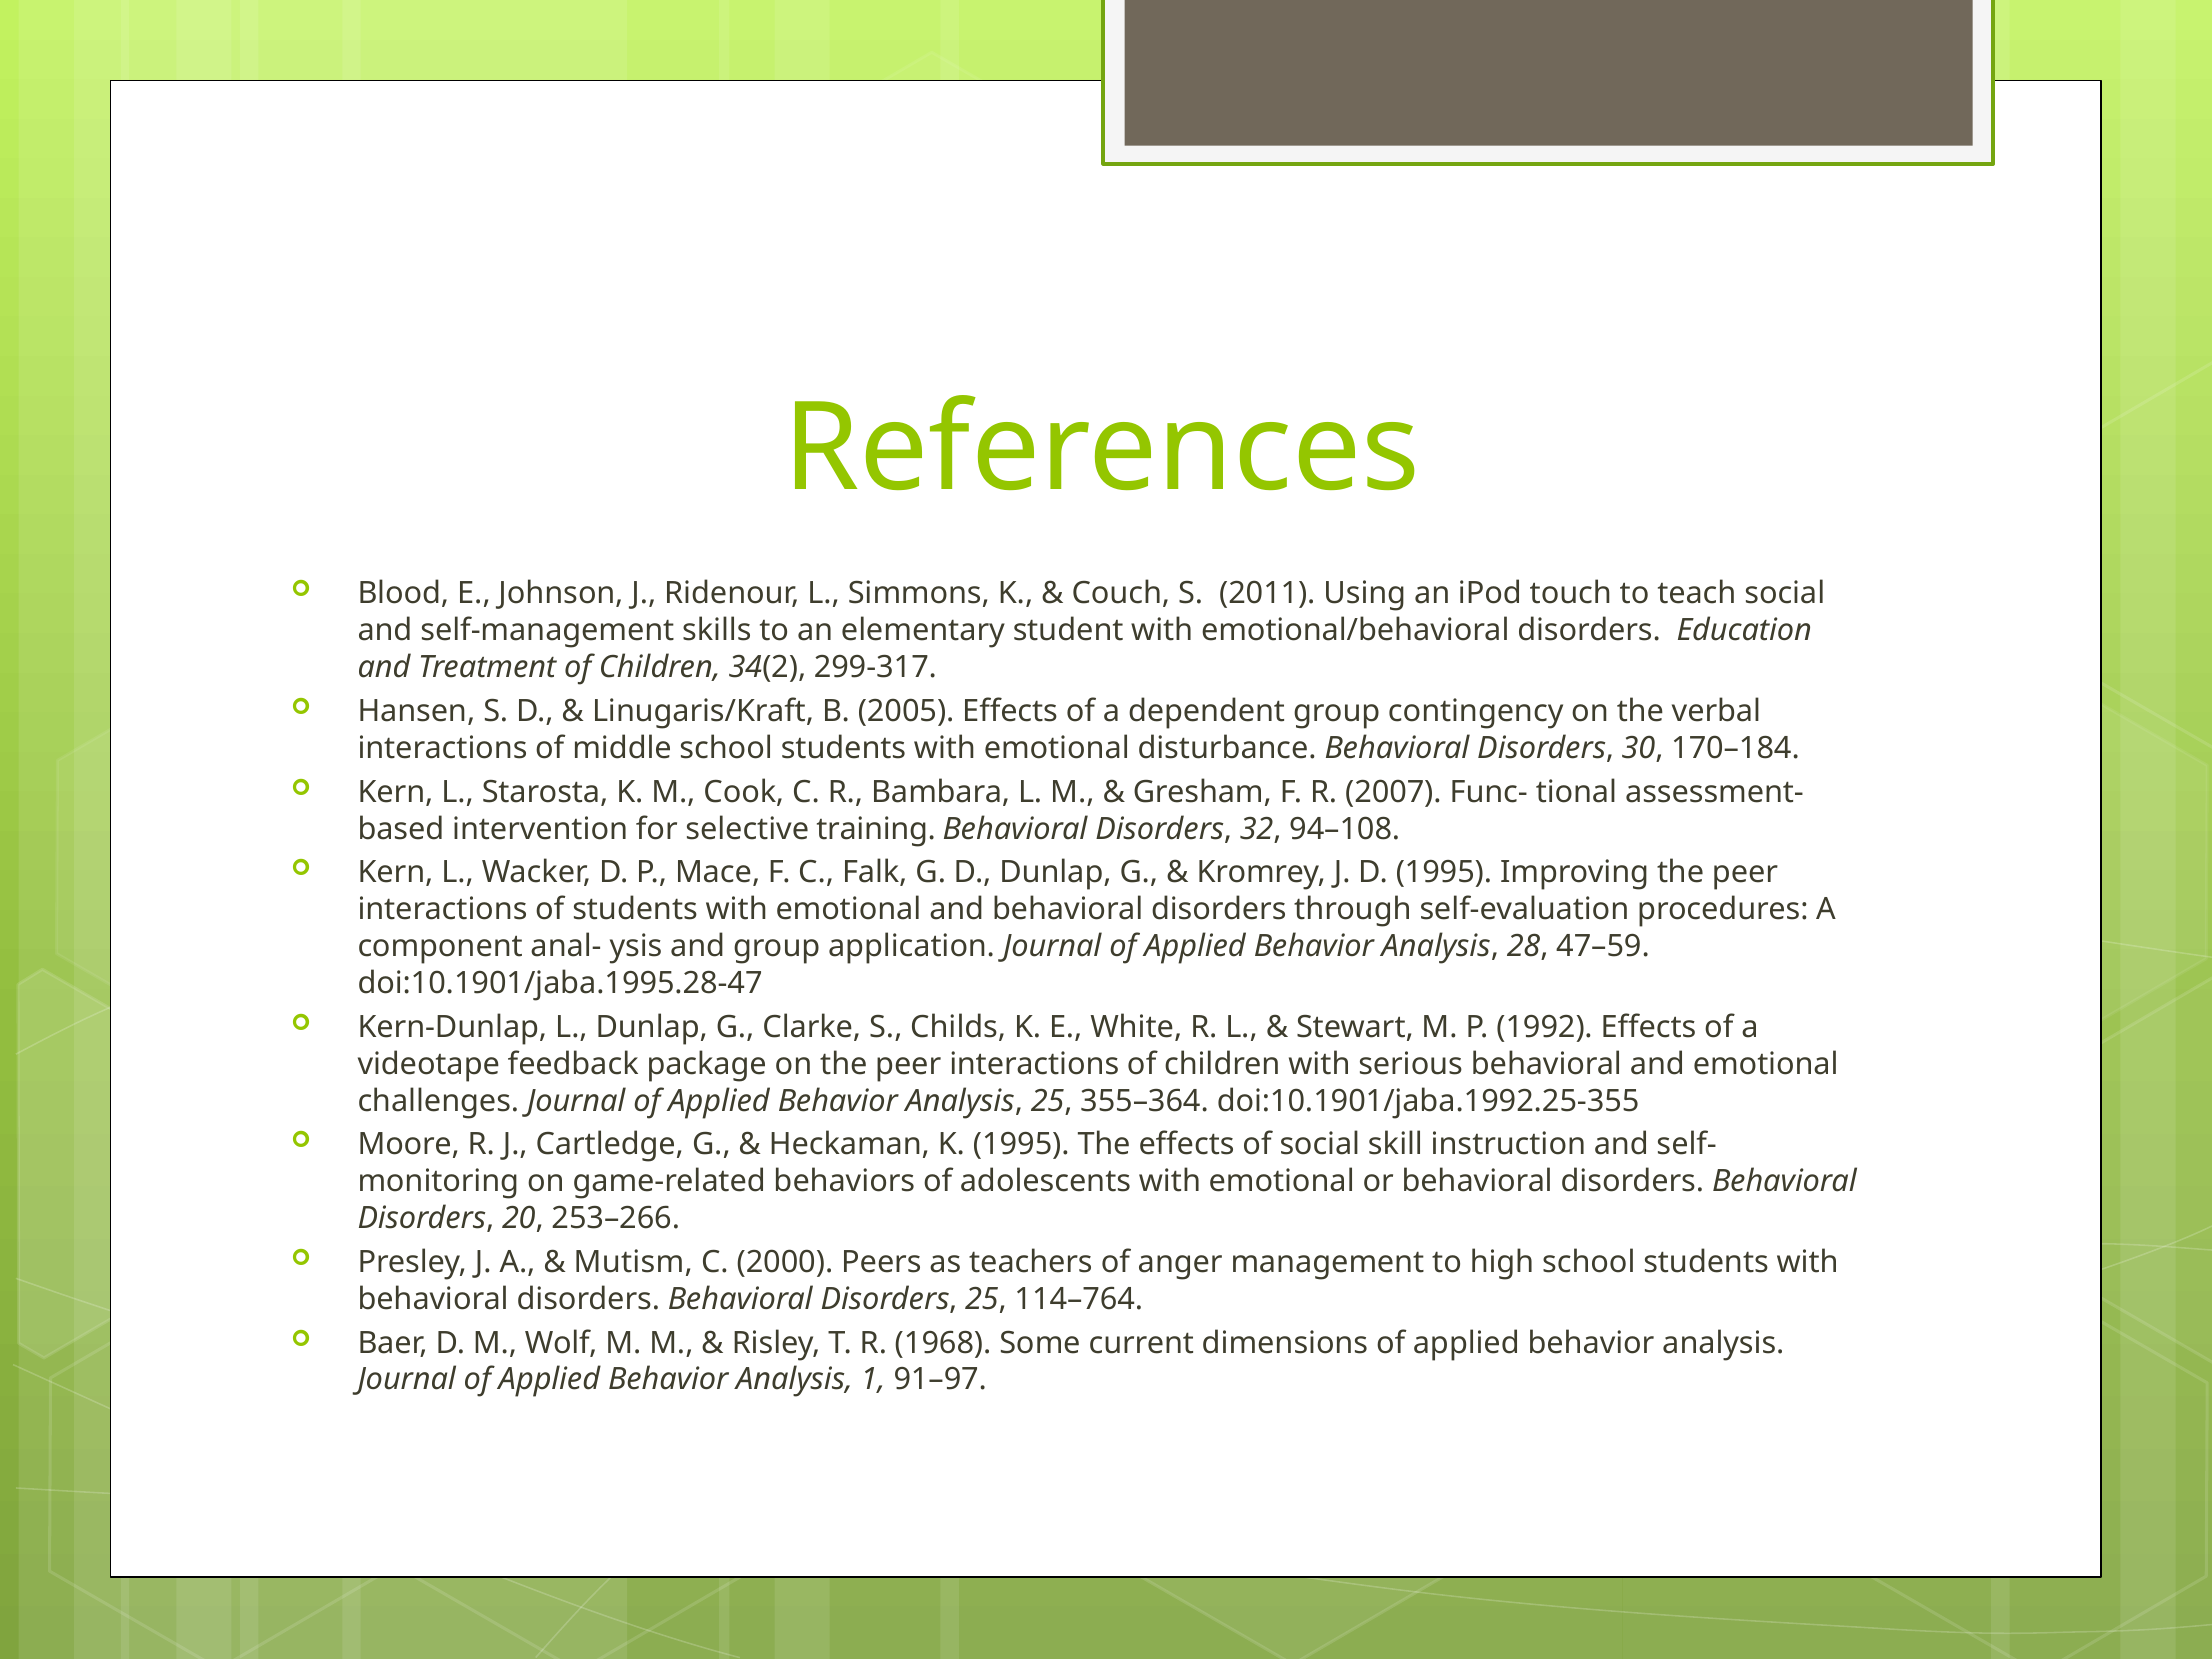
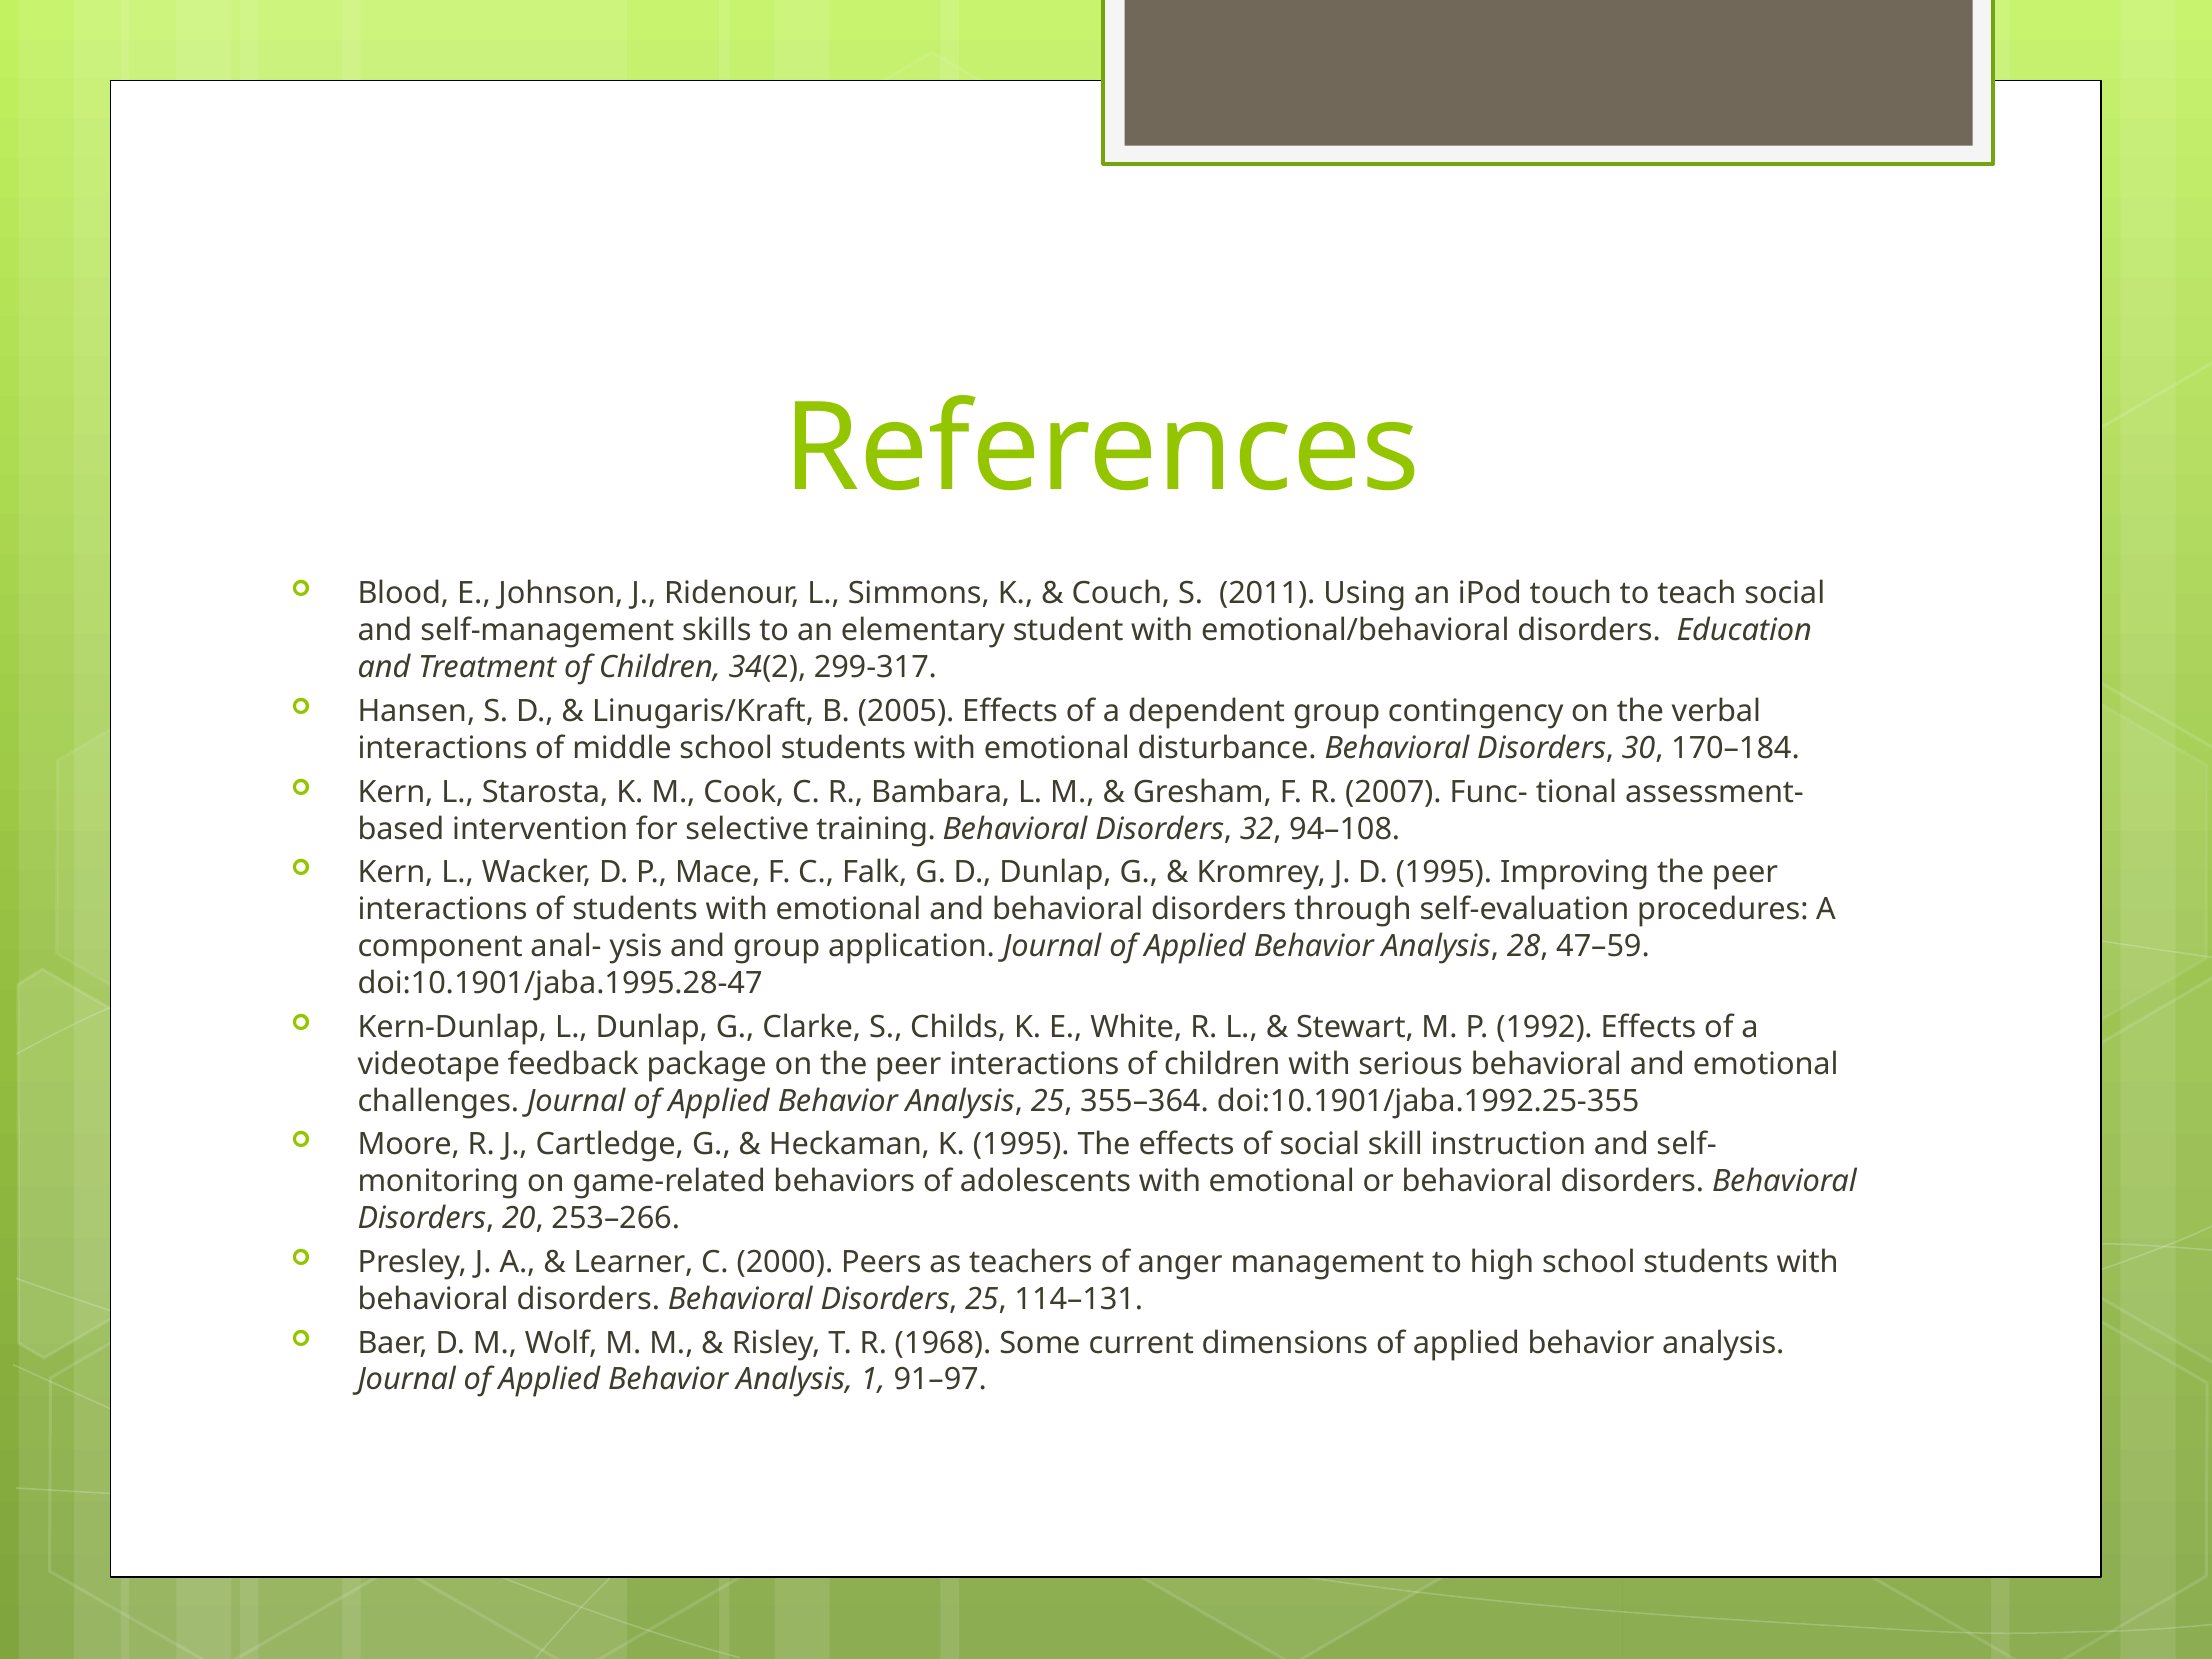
Mutism: Mutism -> Learner (633, 1262)
114–764: 114–764 -> 114–131 (1079, 1299)
